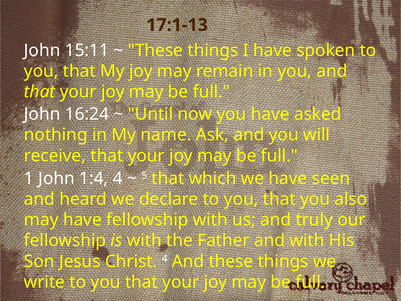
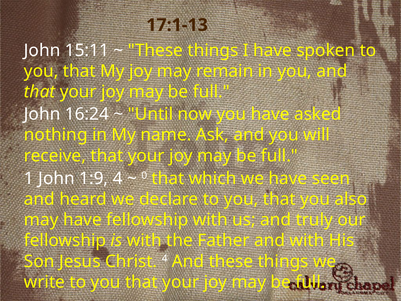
1:4: 1:4 -> 1:9 (94, 178)
5: 5 -> 0 (144, 175)
